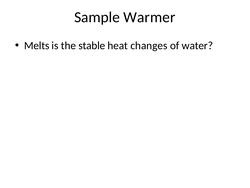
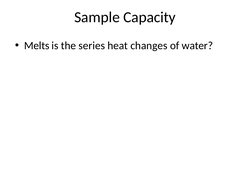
Warmer: Warmer -> Capacity (149, 17)
stable: stable -> series (92, 45)
